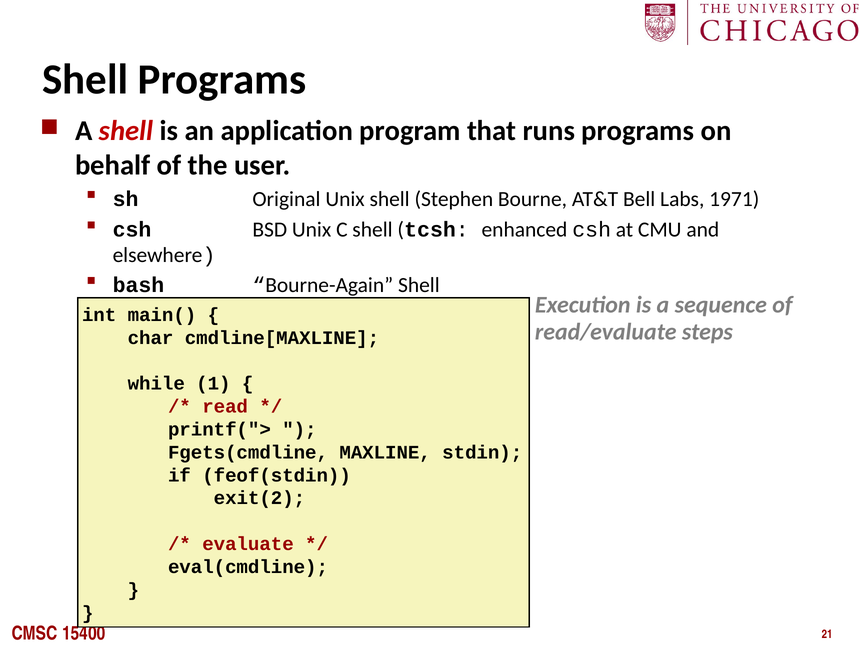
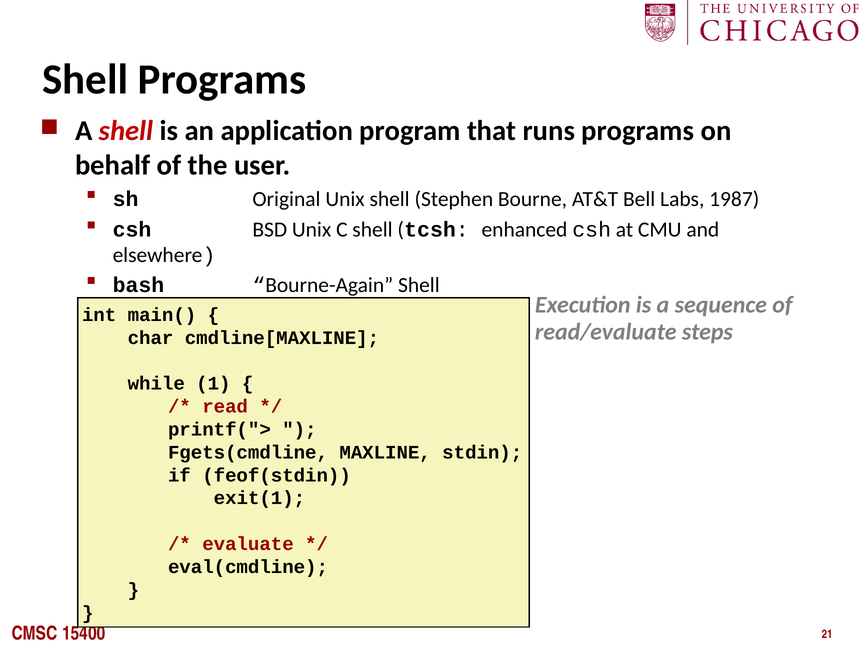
1971: 1971 -> 1987 (734, 199)
exit(2: exit(2 -> exit(1 (259, 498)
